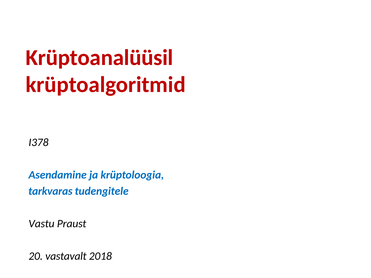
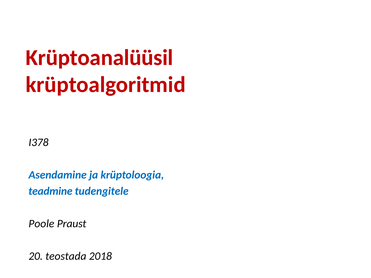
tarkvaras: tarkvaras -> teadmine (50, 191)
Vastu: Vastu -> Poole (41, 224)
vastavalt: vastavalt -> teostada (66, 256)
